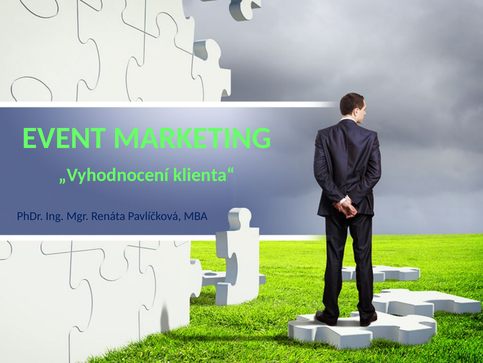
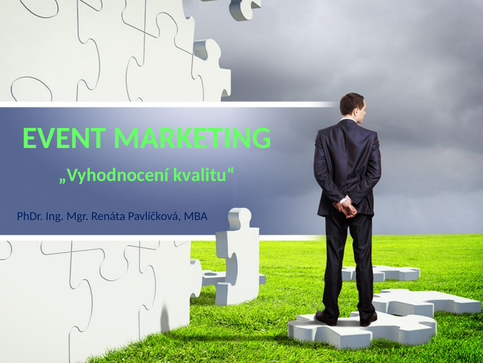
klienta“: klienta“ -> kvalitu“ (204, 175)
